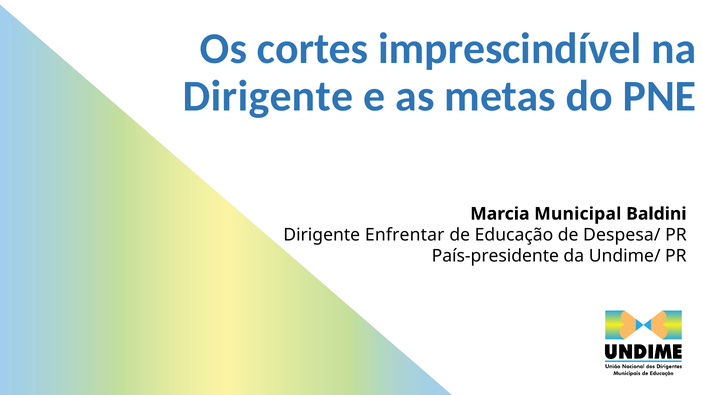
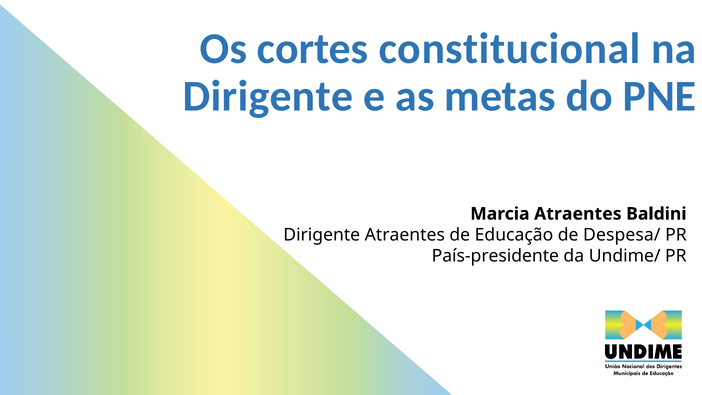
imprescindível: imprescindível -> constitucional (510, 49)
Marcia Municipal: Municipal -> Atraentes (578, 214)
Dirigente Enfrentar: Enfrentar -> Atraentes (405, 235)
